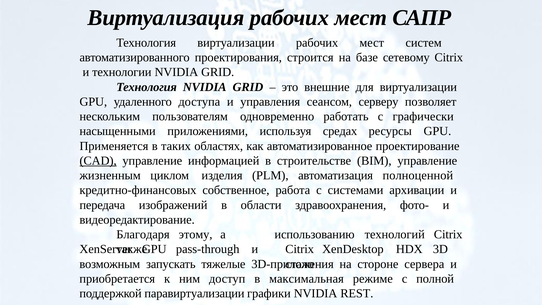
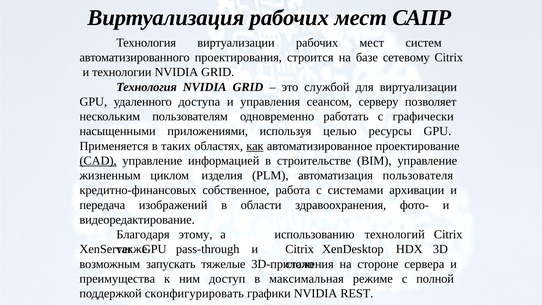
внешние: внешние -> службой (327, 87)
средах: средах -> целью (340, 131)
как underline: none -> present (255, 146)
полноценной: полноценной -> пользователя (418, 175)
приобретается: приобретается -> преимущества (117, 279)
паравиртуализации: паравиртуализации -> сконфигурировать (194, 294)
